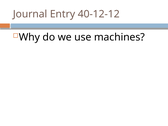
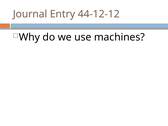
40-12-12: 40-12-12 -> 44-12-12 (99, 14)
